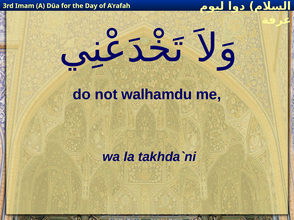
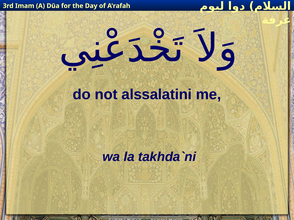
walhamdu: walhamdu -> alssalatini (157, 95)
